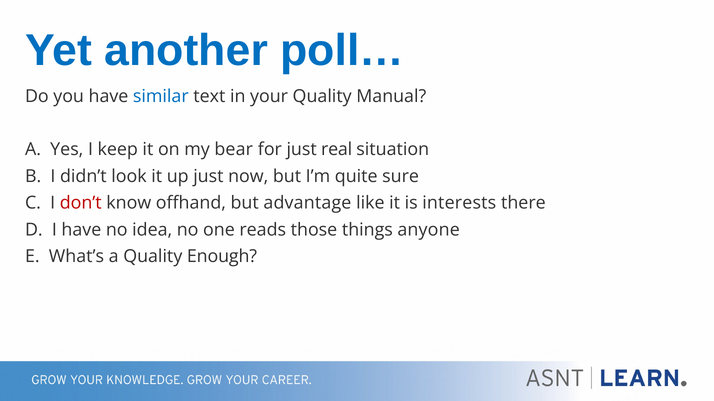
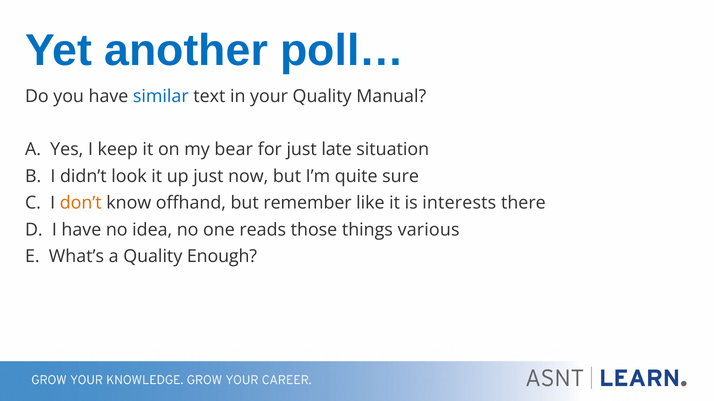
real: real -> late (337, 150)
don’t colour: red -> orange (81, 203)
advantage: advantage -> remember (308, 203)
anyone: anyone -> various (429, 230)
